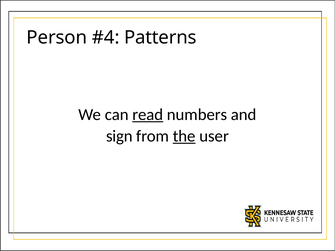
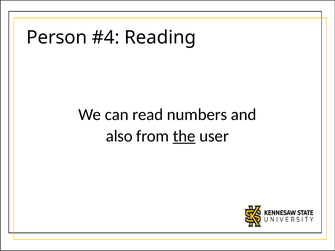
Patterns: Patterns -> Reading (160, 38)
read underline: present -> none (148, 115)
sign: sign -> also (119, 136)
